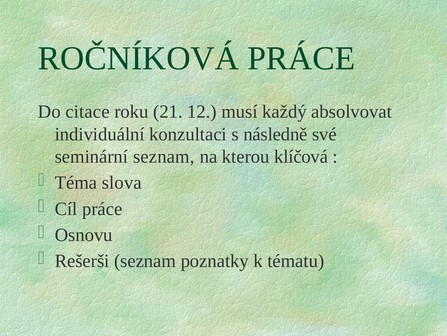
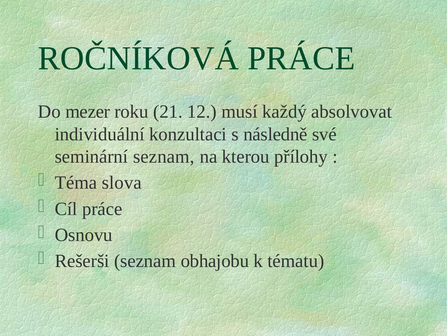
citace: citace -> mezer (88, 112)
klíčová: klíčová -> přílohy (301, 156)
poznatky: poznatky -> obhajobu (215, 261)
